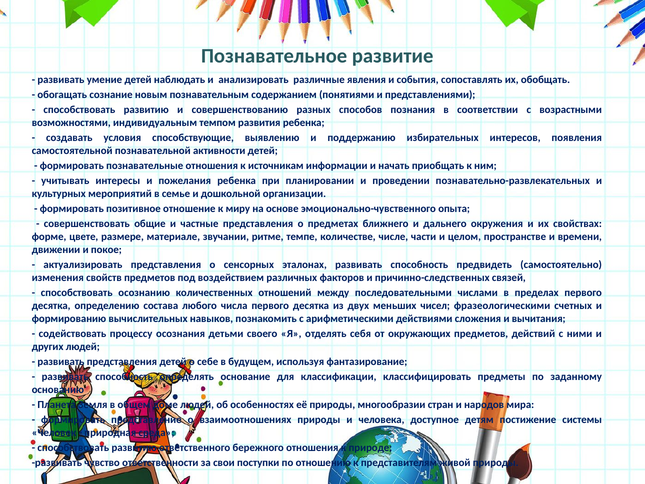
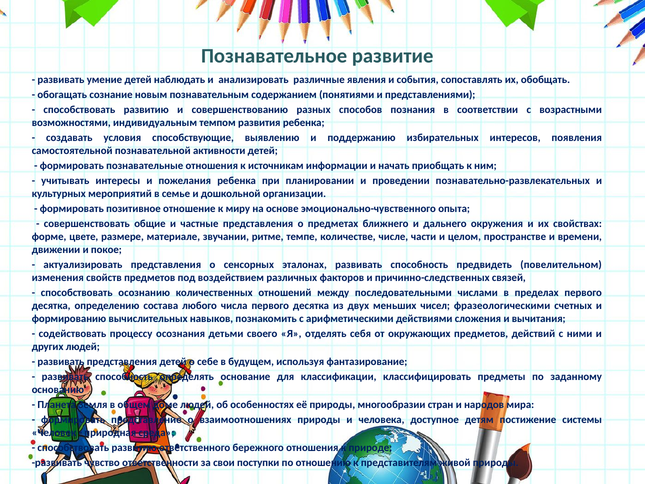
самостоятельно: самостоятельно -> повелительном (561, 265)
